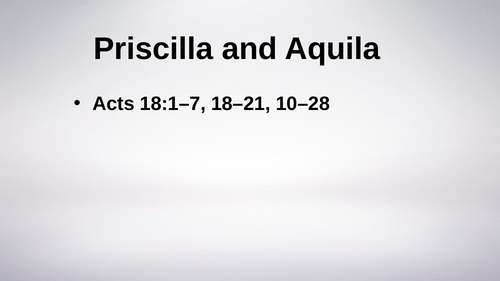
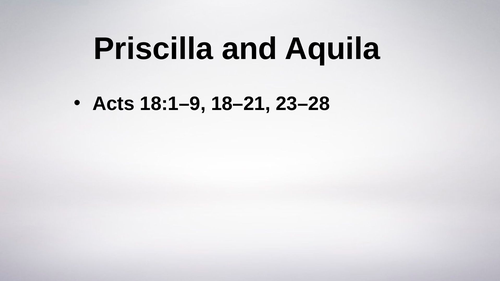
18:1–7: 18:1–7 -> 18:1–9 (173, 104)
10–28: 10–28 -> 23–28 (303, 104)
